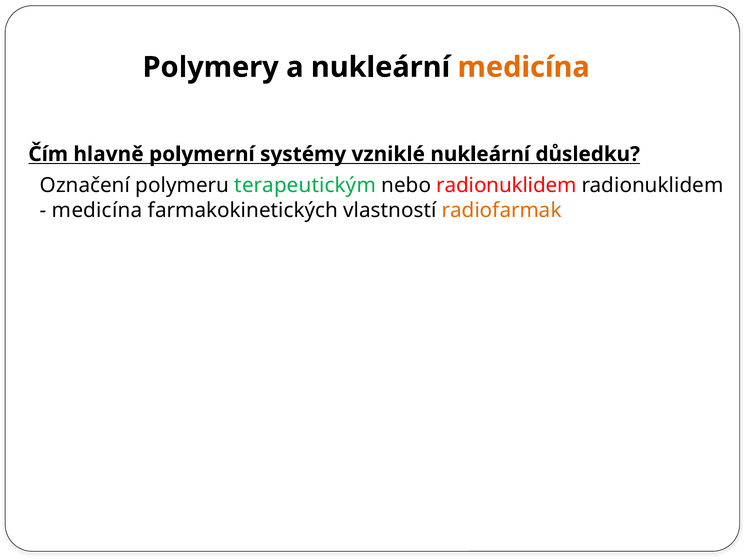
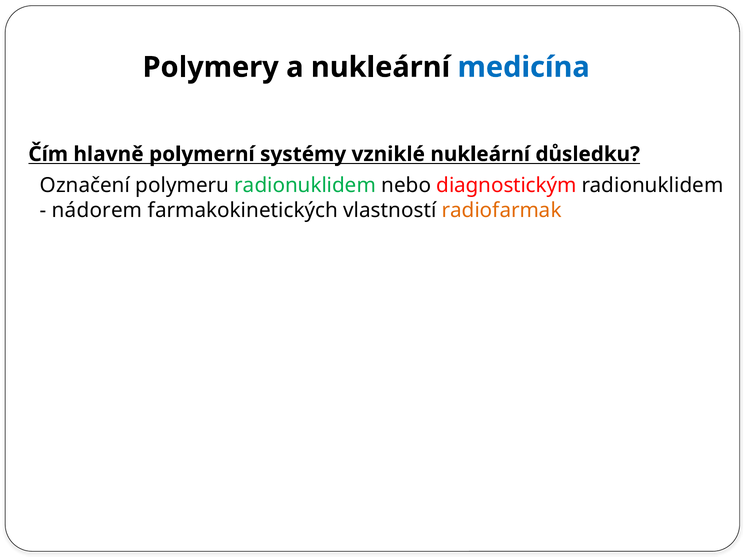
medicína colour: orange -> blue (524, 67)
polymeru terapeutickým: terapeutickým -> radionuklidem (305, 185)
nebo radionuklidem: radionuklidem -> diagnostickým (506, 185)
medicína: medicína -> nádorem (97, 210)
